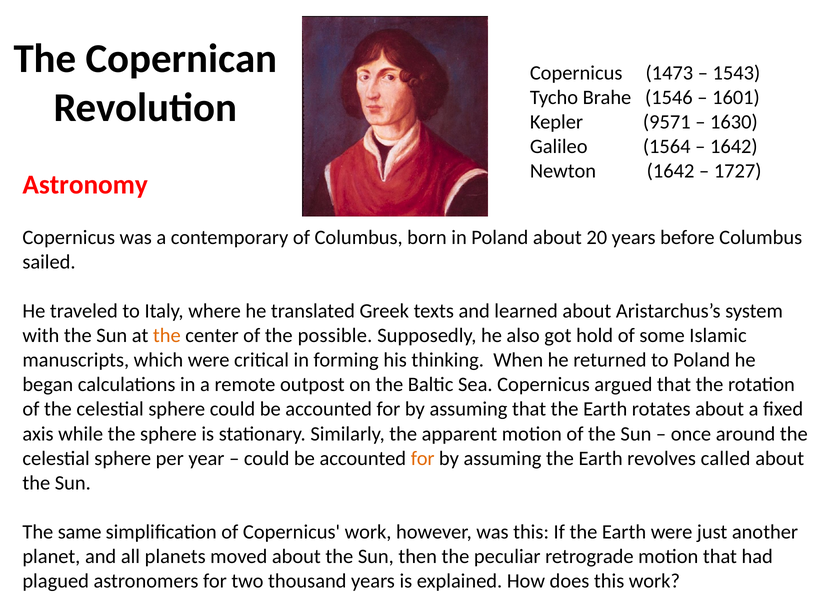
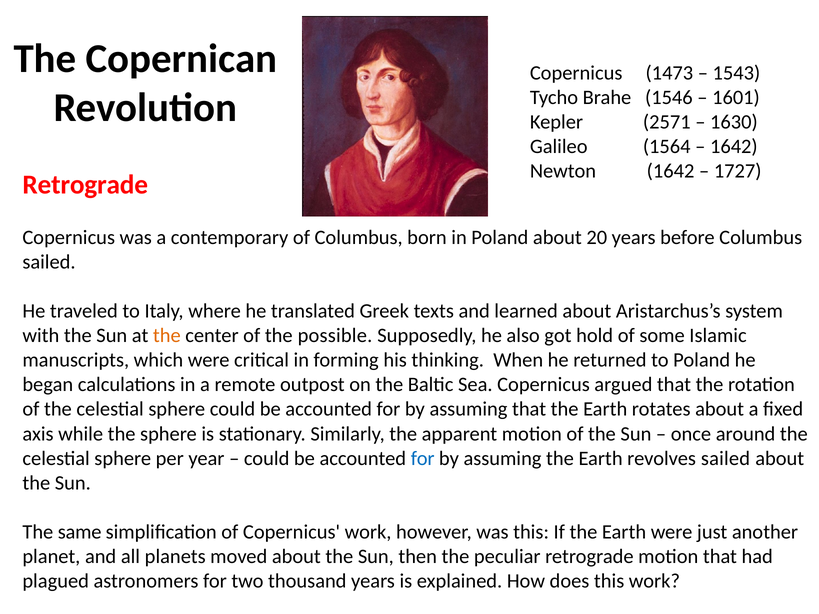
9571: 9571 -> 2571 (667, 122)
Astronomy: Astronomy -> Retrograde (85, 185)
for colour: orange -> blue (423, 458)
revolves called: called -> sailed (726, 458)
